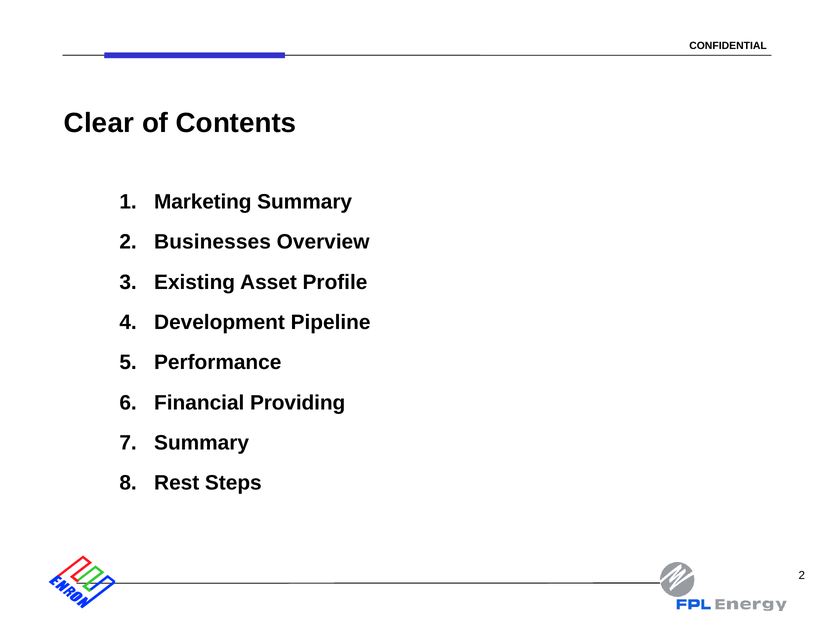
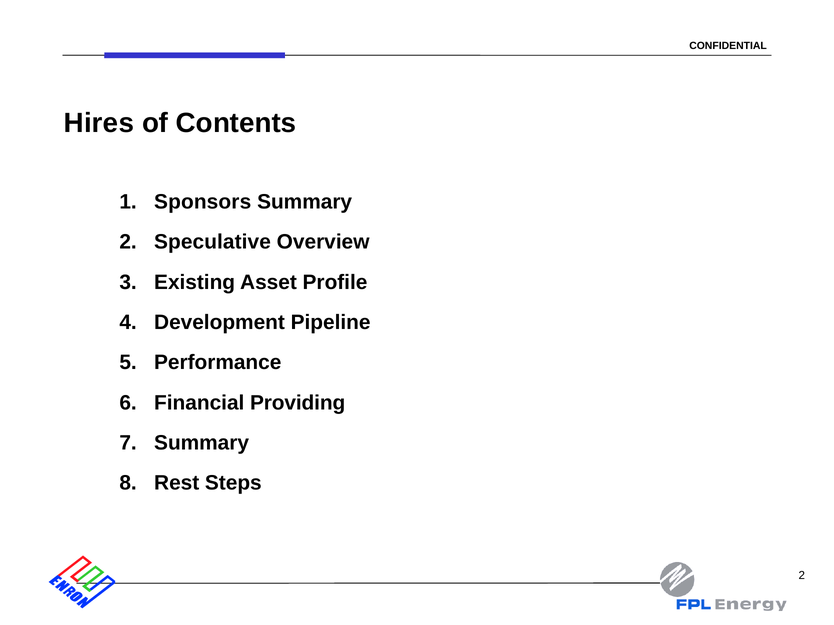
Clear: Clear -> Hires (99, 123)
Marketing: Marketing -> Sponsors (203, 202)
Businesses: Businesses -> Speculative (212, 242)
